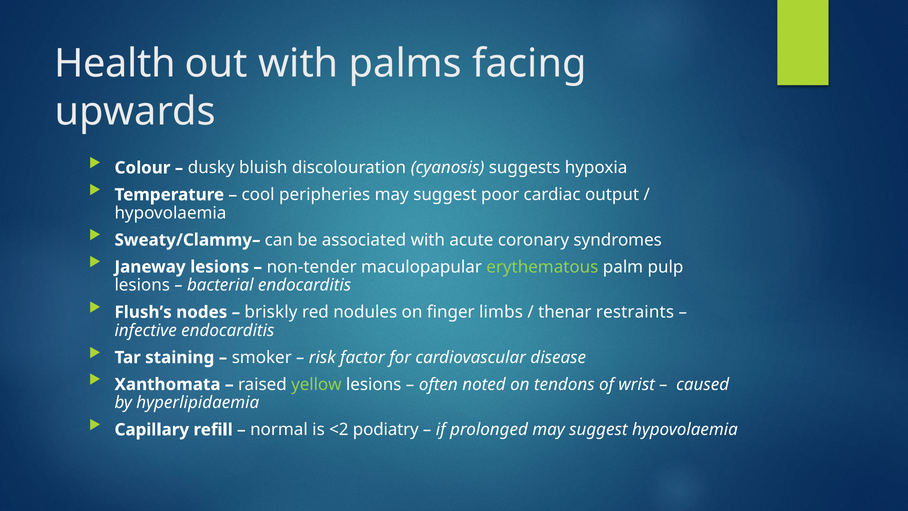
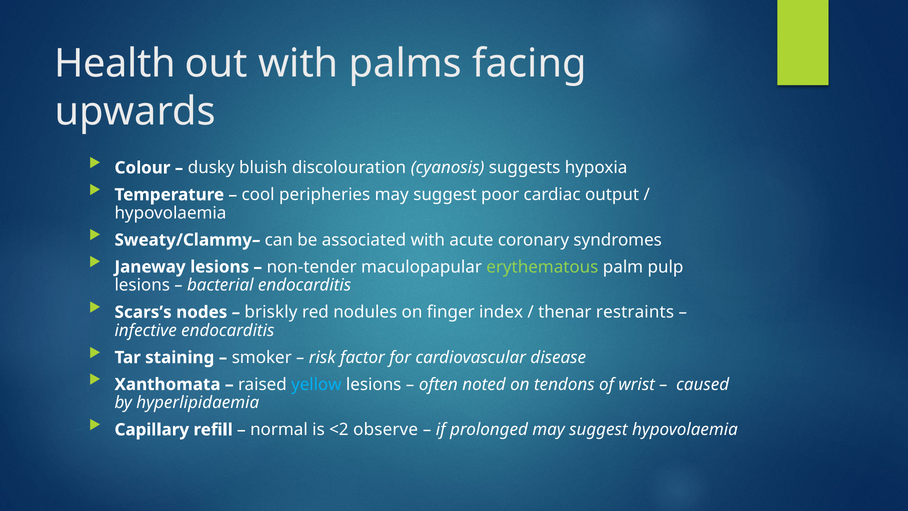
Flush’s: Flush’s -> Scars’s (143, 312)
limbs: limbs -> index (501, 312)
yellow colour: light green -> light blue (316, 384)
podiatry: podiatry -> observe (386, 430)
